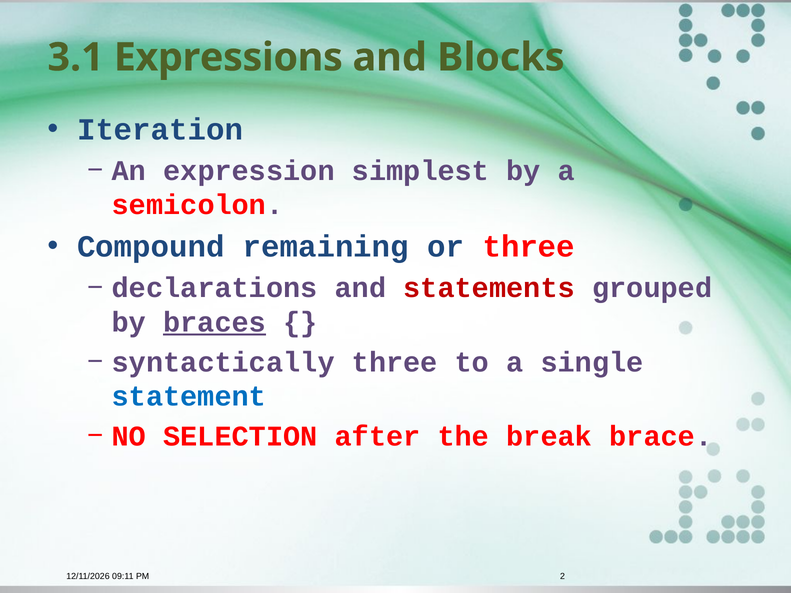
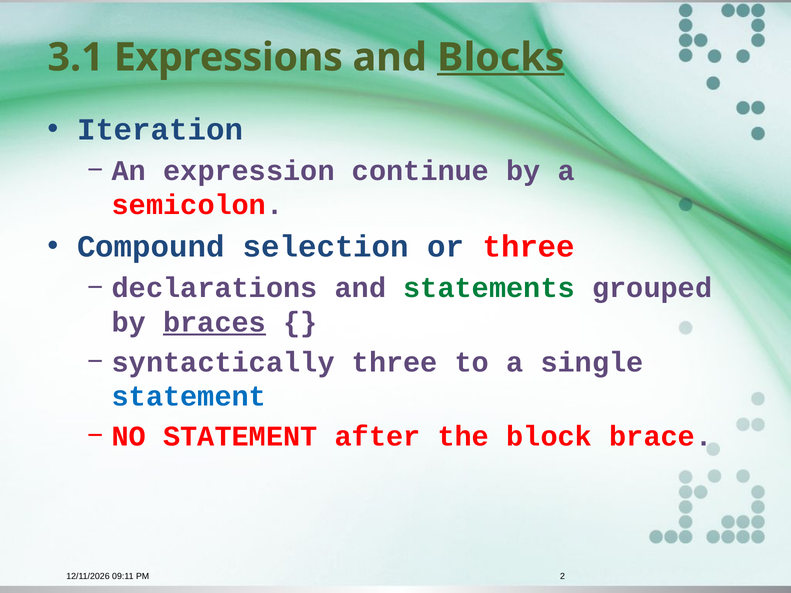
Blocks underline: none -> present (501, 57)
simplest: simplest -> continue (421, 171)
remaining: remaining -> selection (326, 247)
statements colour: red -> green (489, 288)
NO SELECTION: SELECTION -> STATEMENT (240, 436)
break: break -> block (549, 436)
